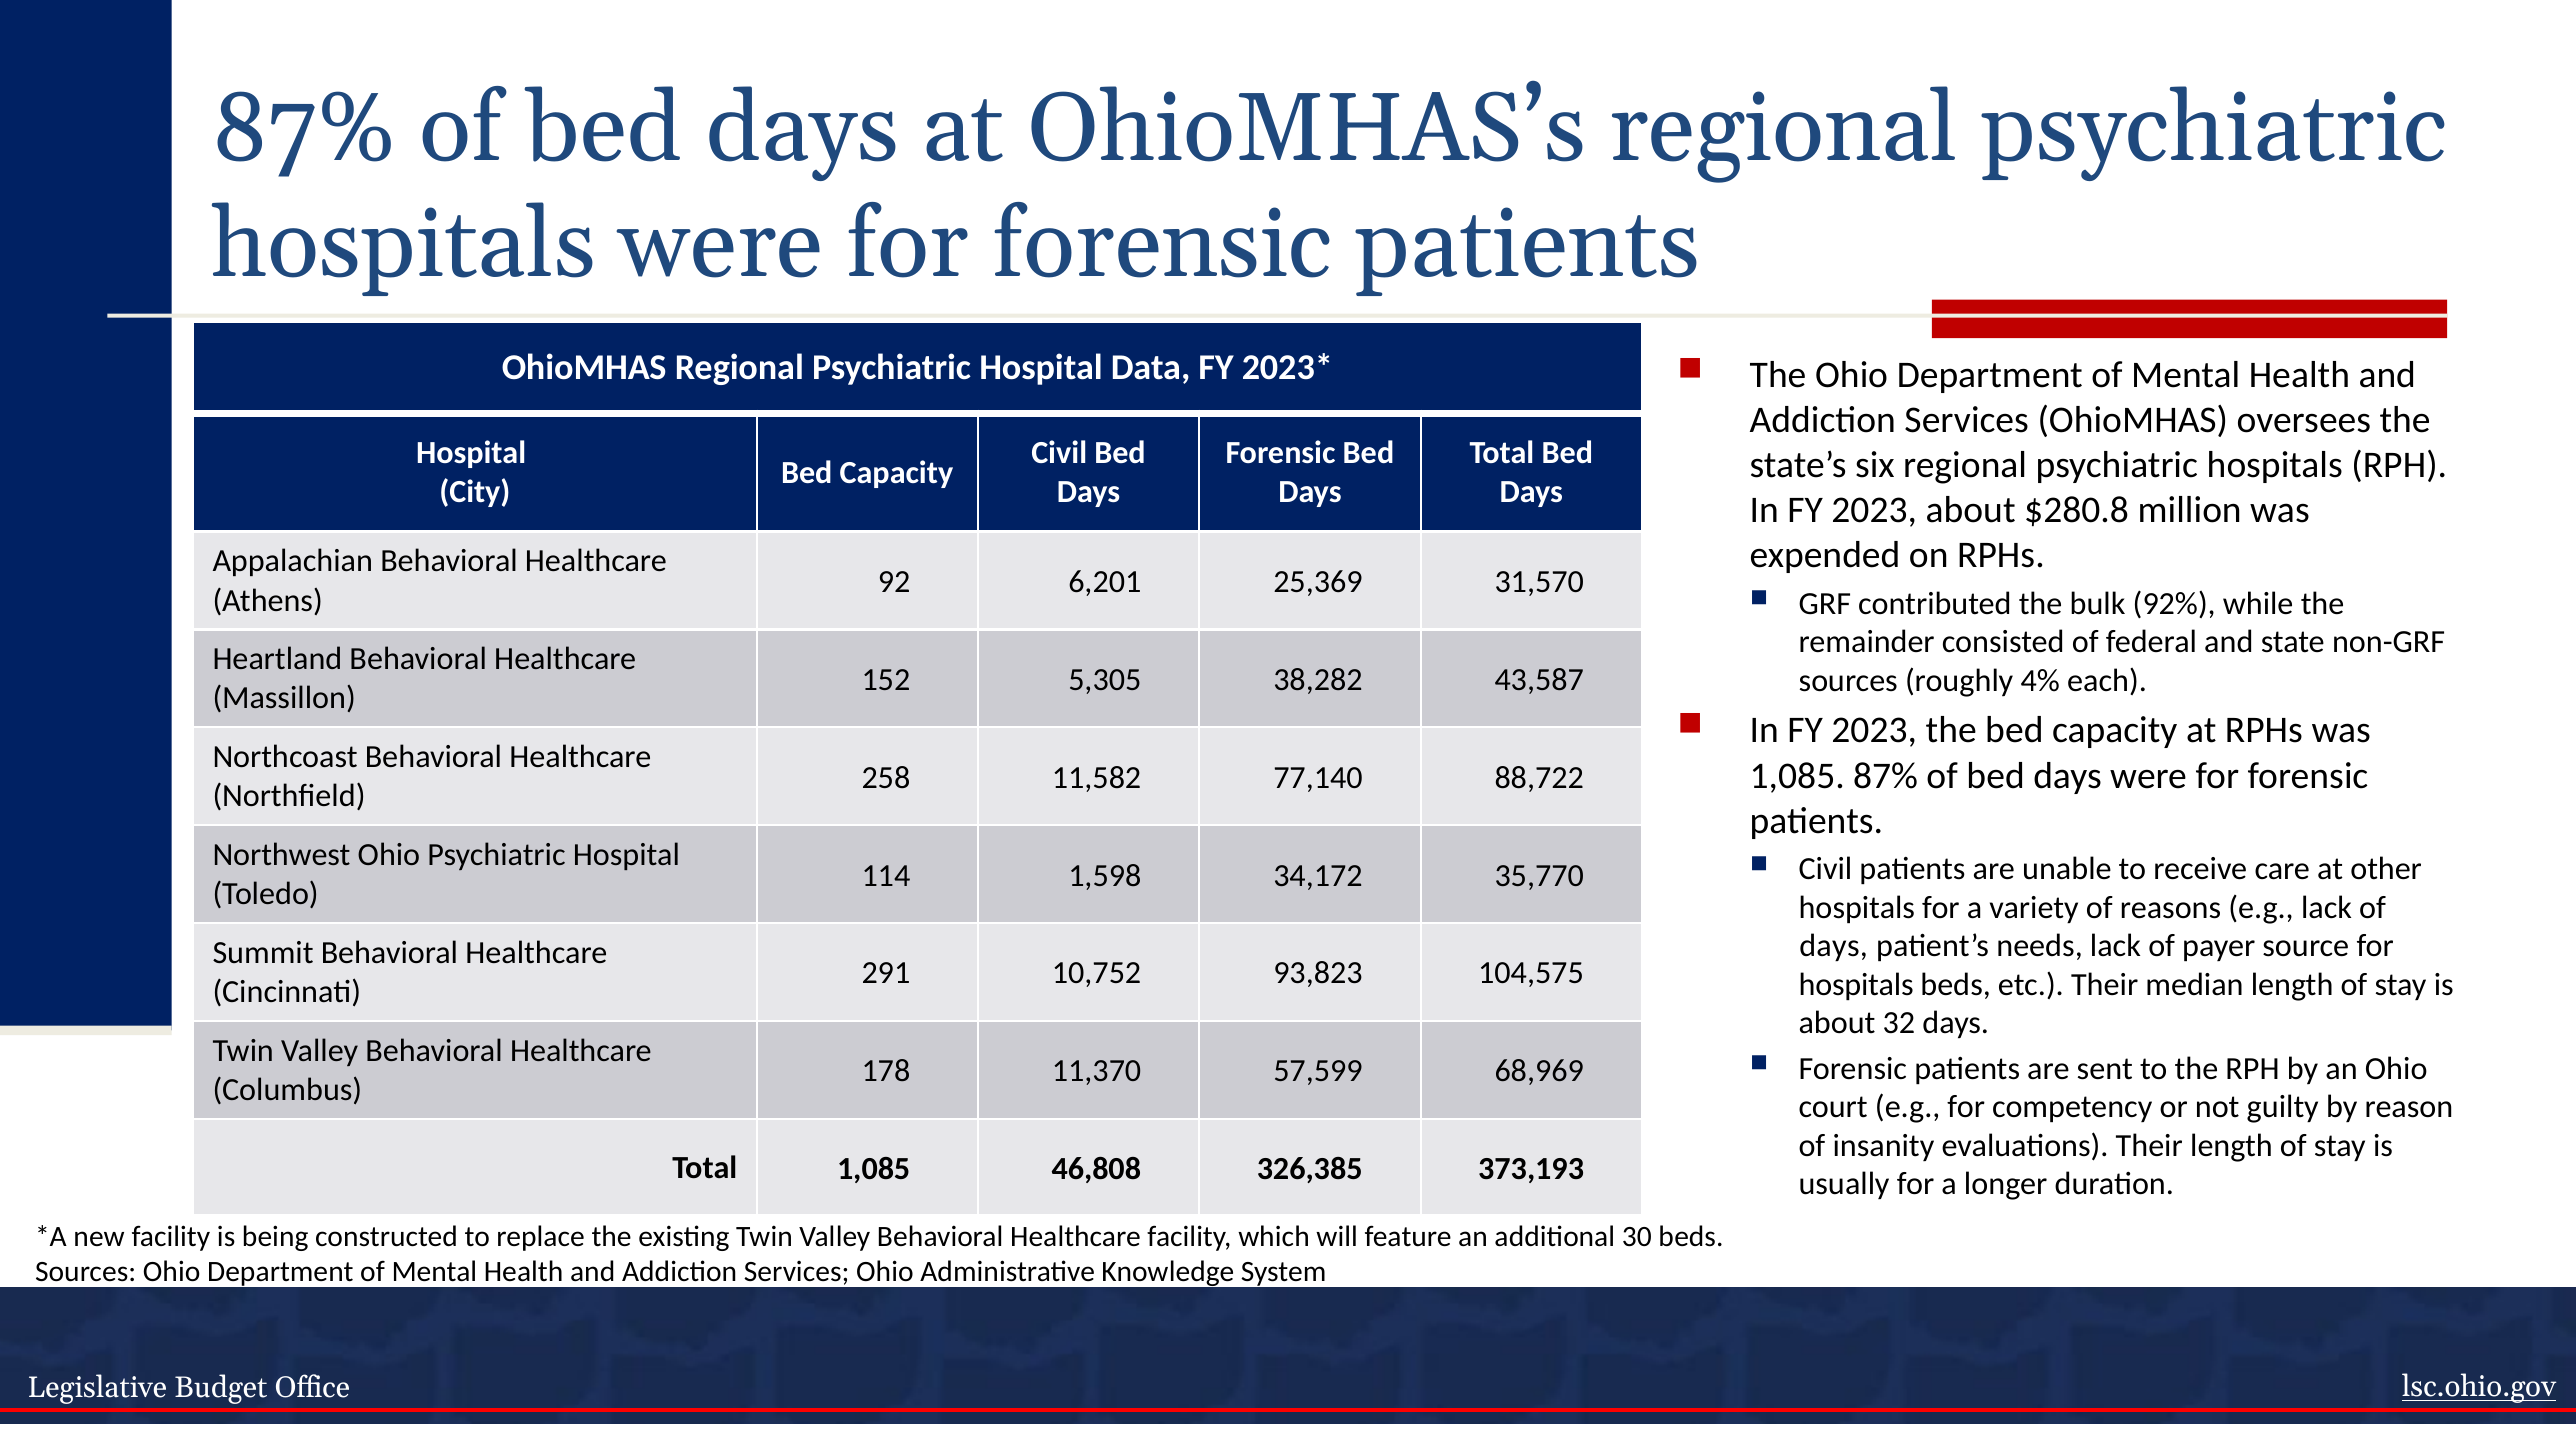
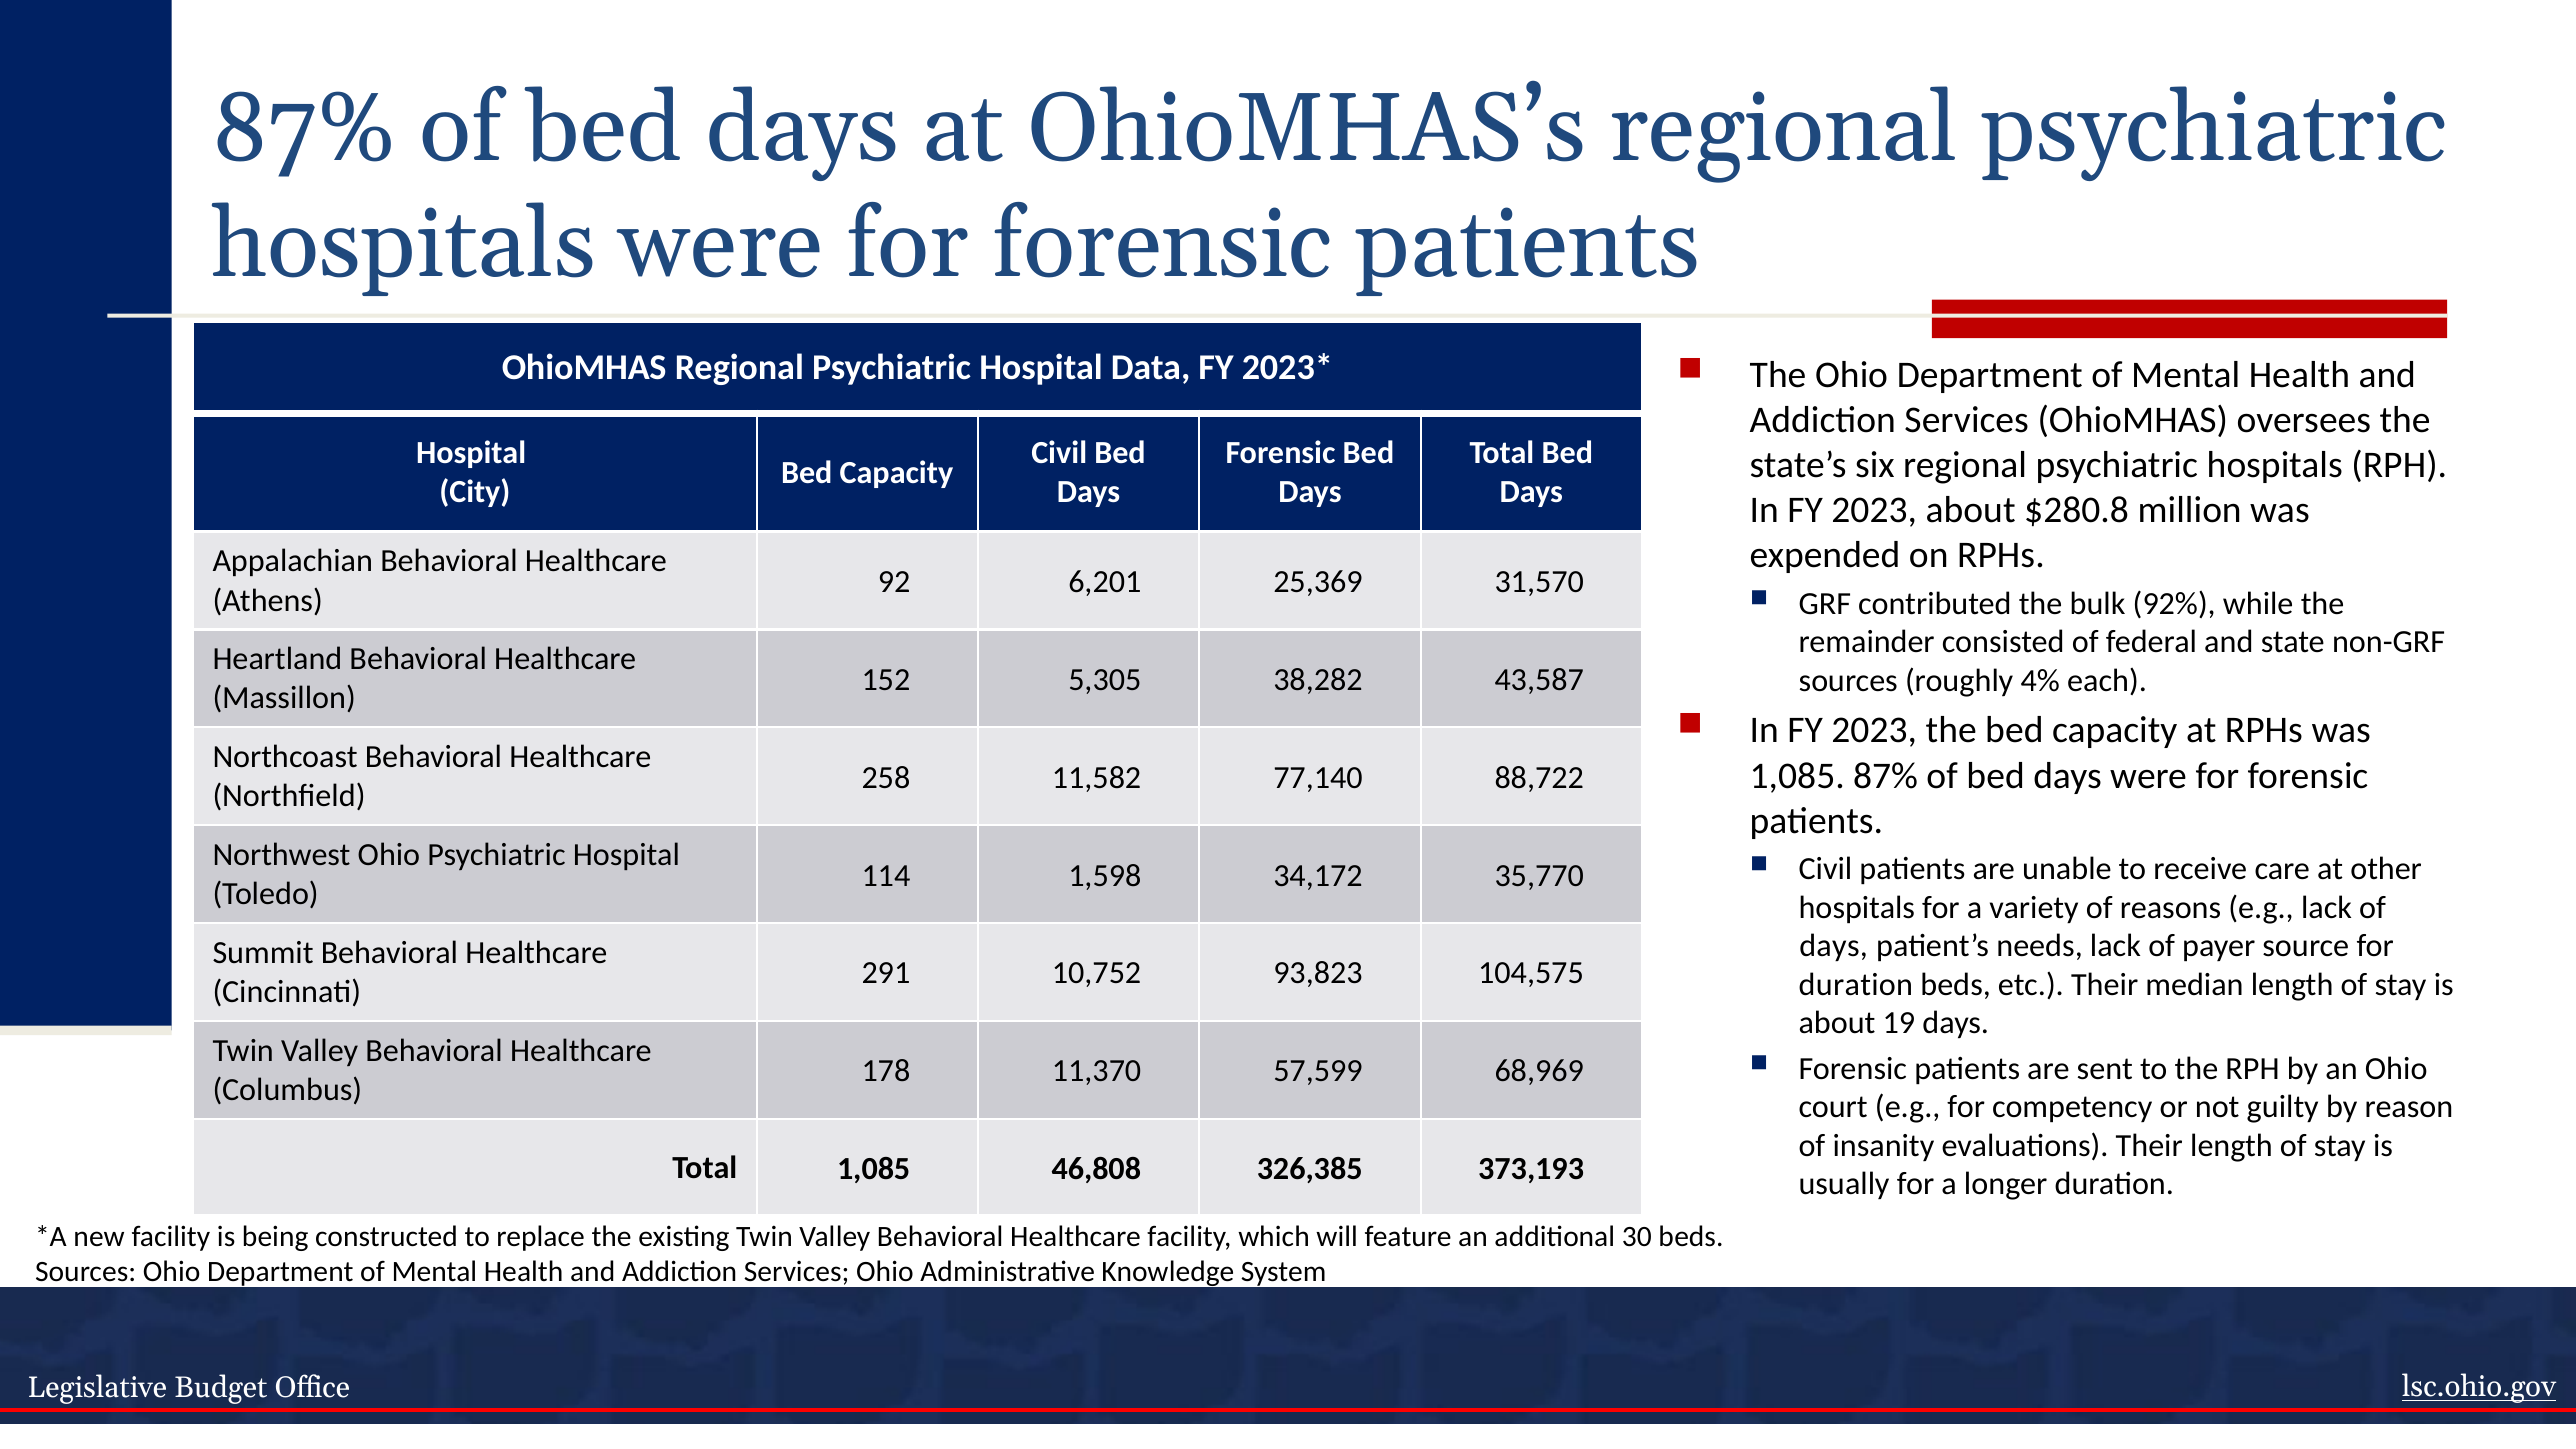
hospitals: hospitals -> duration (1856, 985)
32: 32 -> 19 (1899, 1023)
